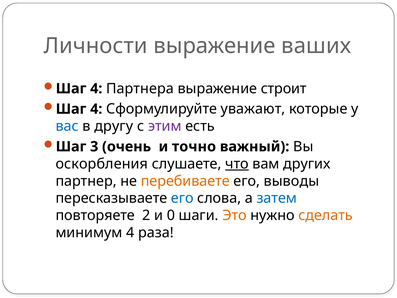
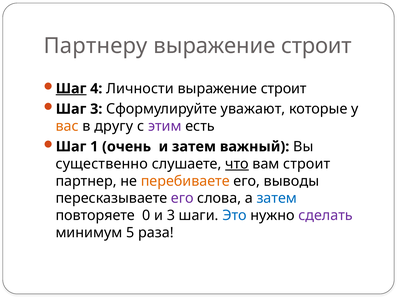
Личности: Личности -> Партнеру (96, 46)
ваших: ваших -> строит (316, 46)
Шаг underline: none -> present (71, 89)
Партнера: Партнера -> Личности (140, 89)
4: 4 -> 3 (96, 109)
вас colour: blue -> orange (67, 126)
3: 3 -> 1 (94, 147)
и точно: точно -> затем (194, 147)
оскорбления: оскорбления -> существенно (102, 164)
вам других: других -> строит (307, 164)
его colour: blue -> purple (182, 198)
2: 2 -> 0 (146, 215)
и 0: 0 -> 3 (171, 215)
Это colour: orange -> blue (234, 215)
сделать colour: orange -> purple (326, 215)
минимум 4: 4 -> 5 (130, 232)
